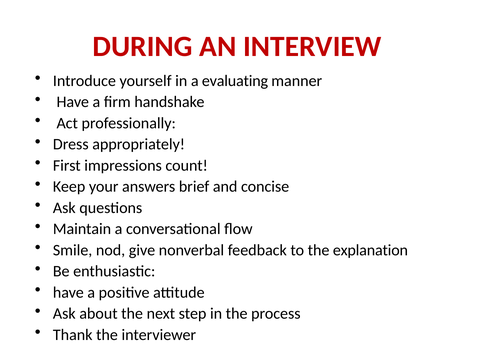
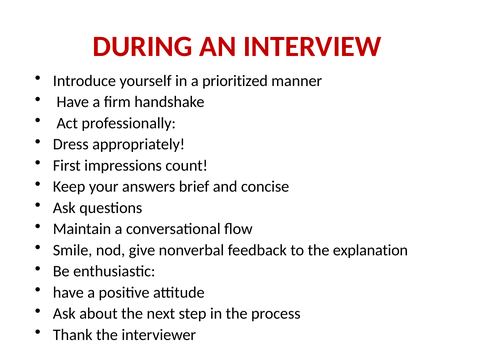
evaluating: evaluating -> prioritized (235, 81)
